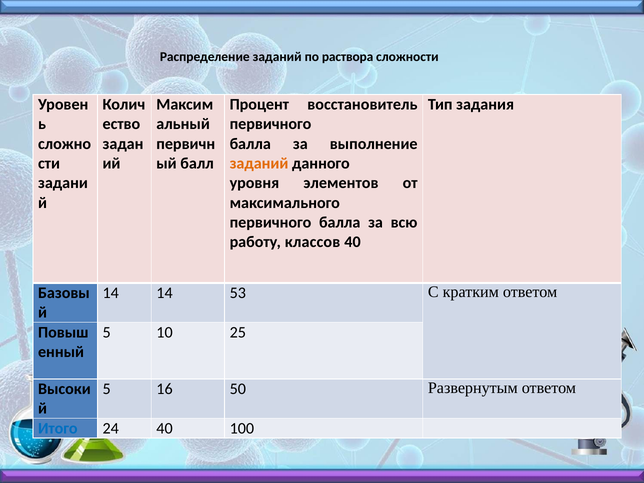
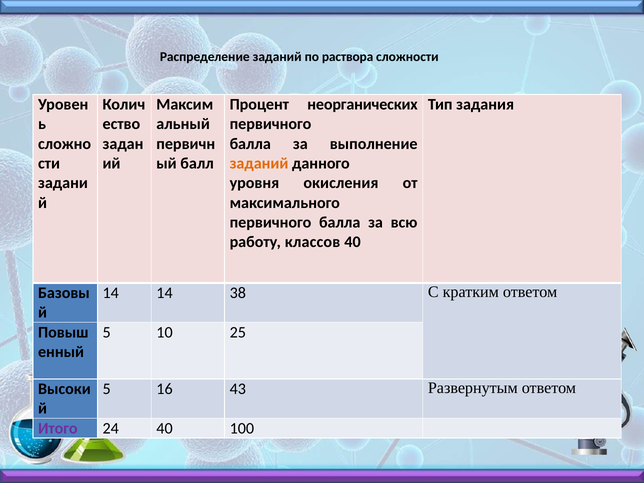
восстановитель: восстановитель -> неорганических (363, 104)
элементов: элементов -> окисления (341, 183)
53: 53 -> 38 (238, 293)
50: 50 -> 43 (238, 389)
Итого colour: blue -> purple (58, 428)
